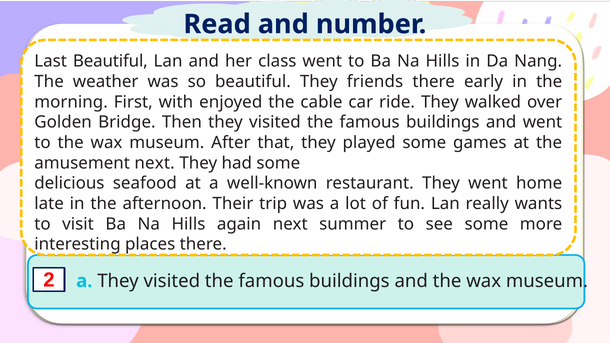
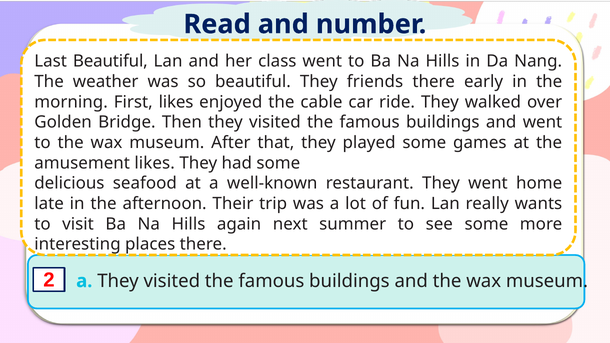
First with: with -> likes (176, 102)
amusement next: next -> likes (155, 163)
